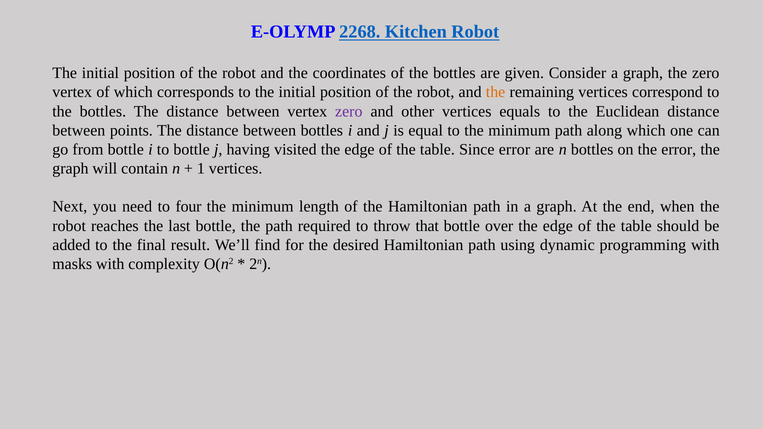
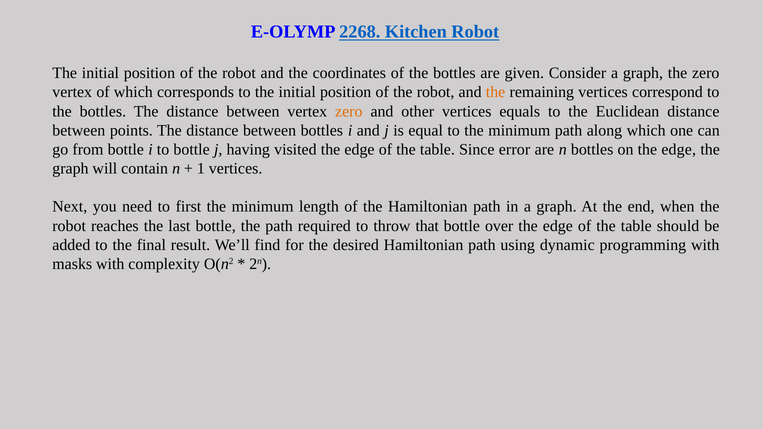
zero colour: purple -> orange (349, 111)
on the error: error -> edge (679, 150)
four: four -> first (188, 207)
